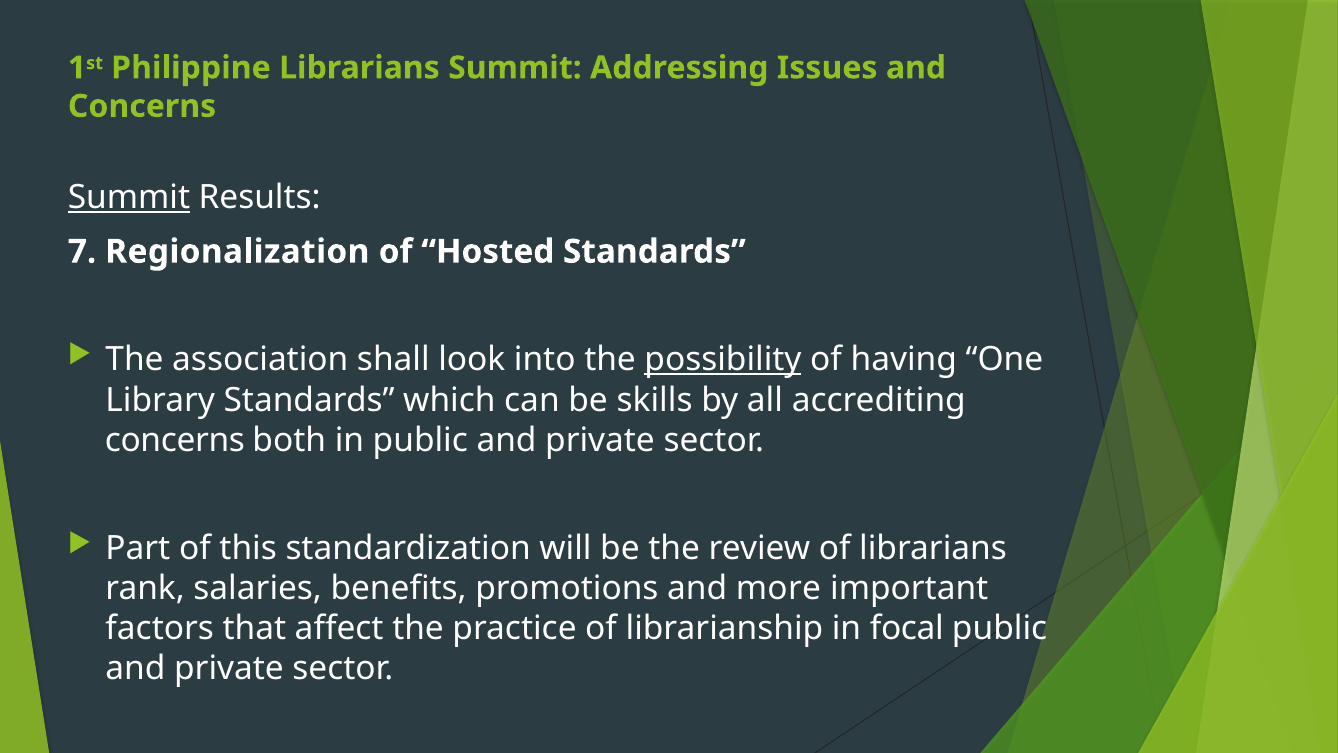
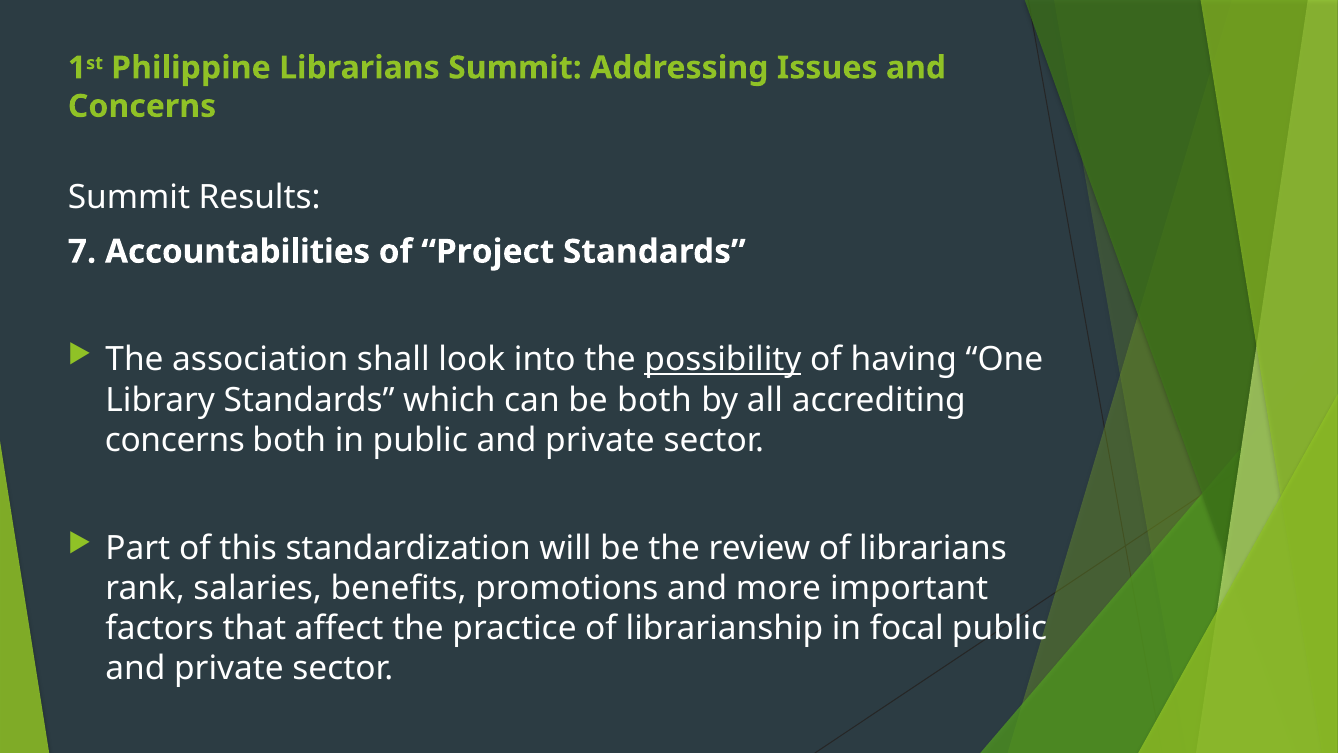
Summit underline: present -> none (129, 197)
Regionalization: Regionalization -> Accountabilities (238, 252)
Hosted: Hosted -> Project (488, 252)
be skills: skills -> both (654, 400)
